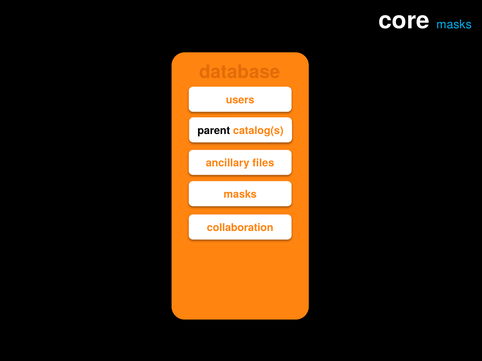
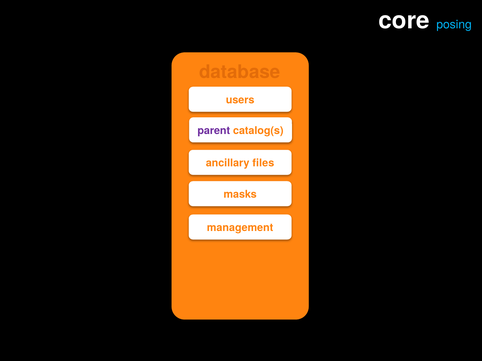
core masks: masks -> posing (454, 25)
parent colour: black -> purple (214, 131)
collaboration: collaboration -> management (240, 228)
